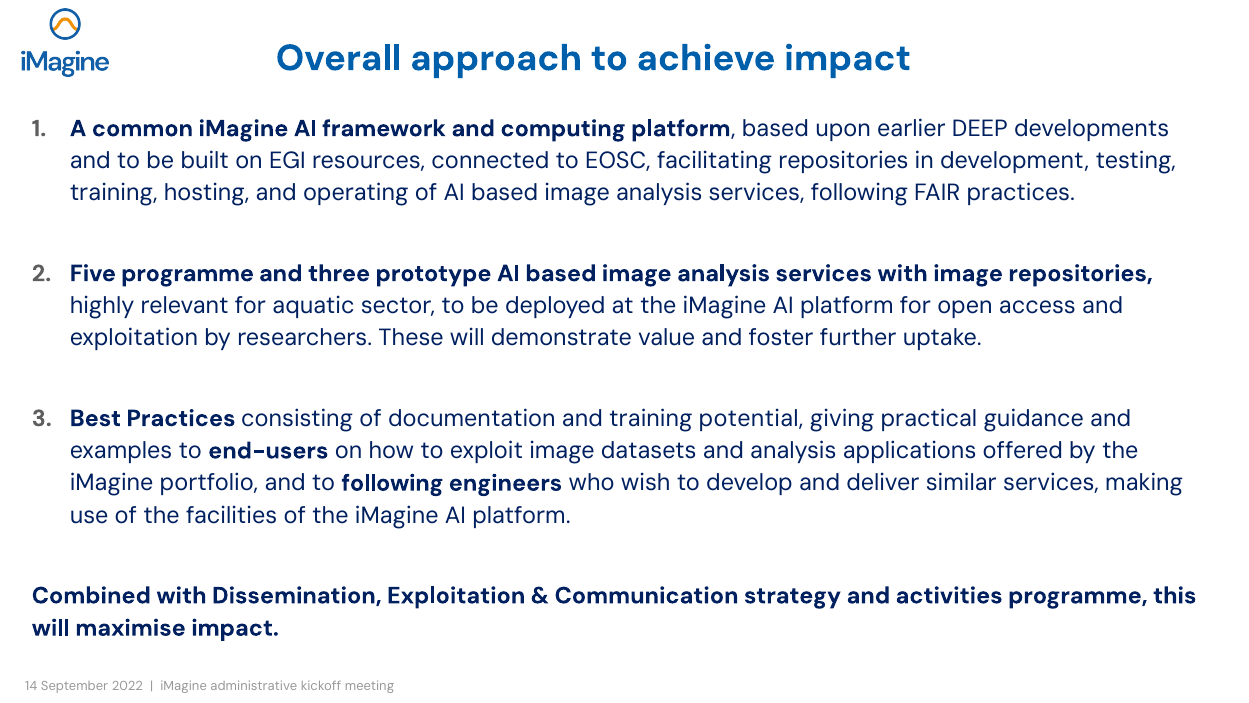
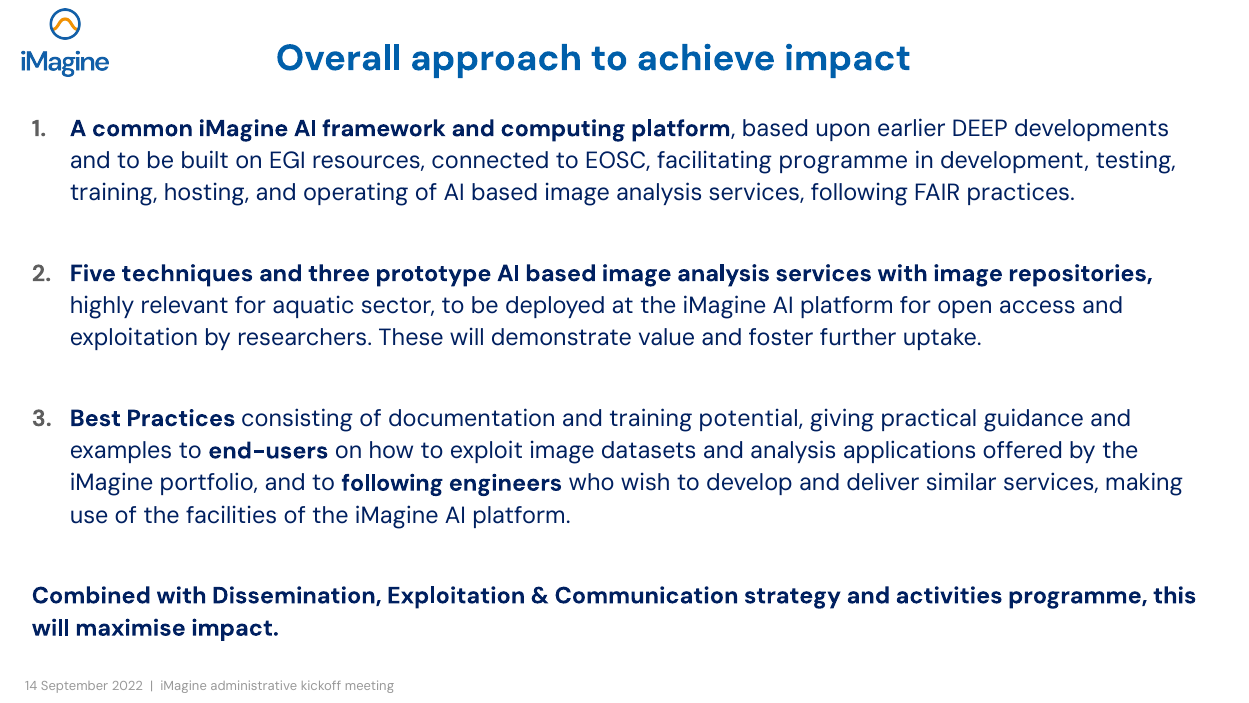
facilitating repositories: repositories -> programme (843, 161)
Five programme: programme -> techniques (187, 273)
